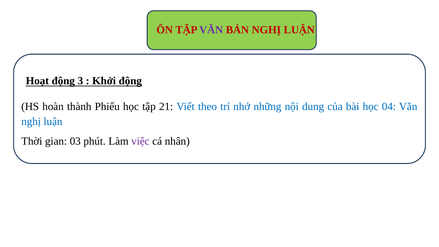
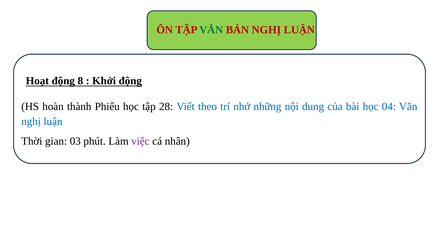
VĂN colour: purple -> green (211, 30)
3: 3 -> 8 (80, 81)
21: 21 -> 28 (166, 106)
